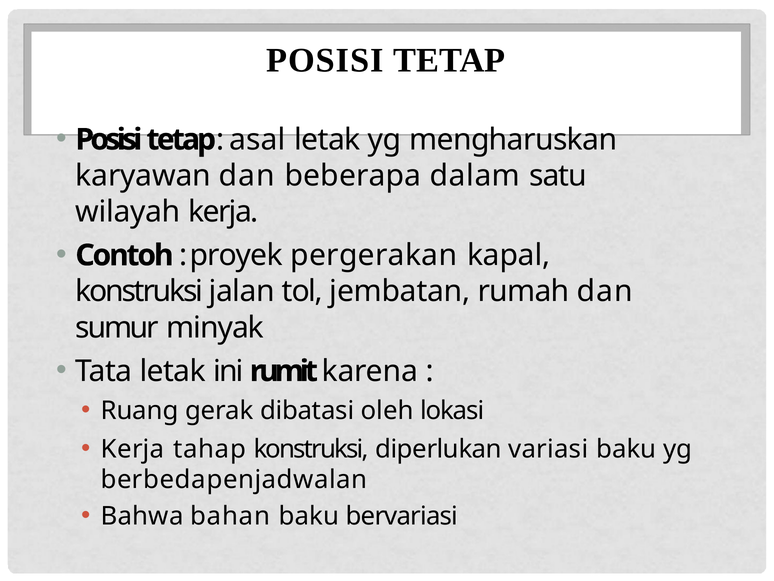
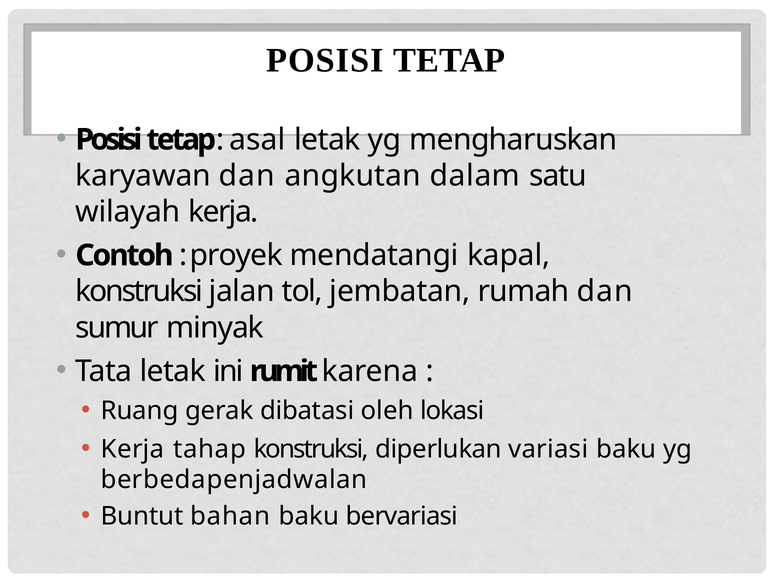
beberapa: beberapa -> angkutan (353, 176)
pergerakan: pergerakan -> mendatangi (374, 255)
Bahwa: Bahwa -> Buntut (142, 516)
